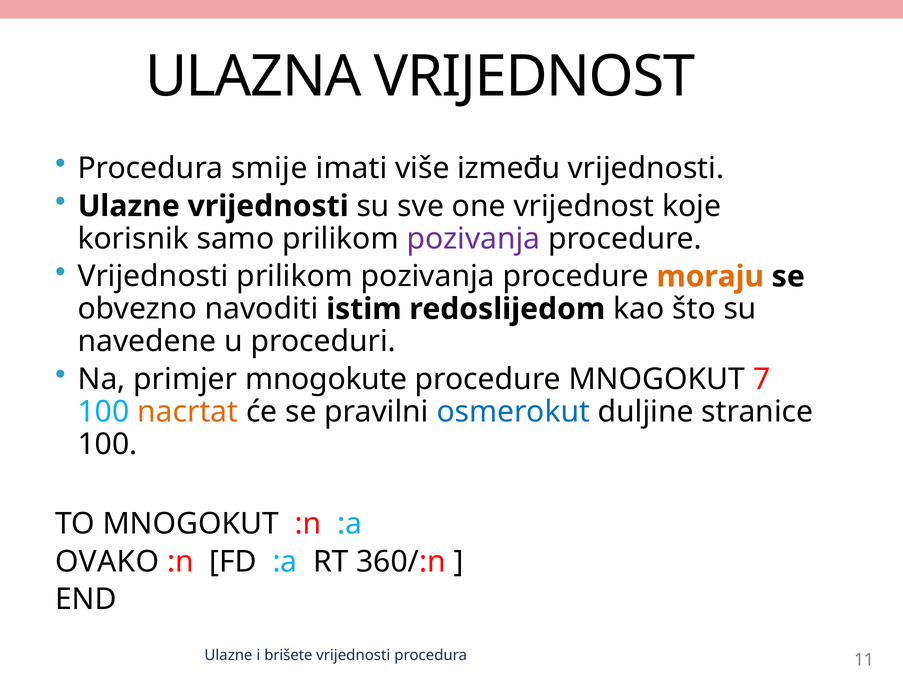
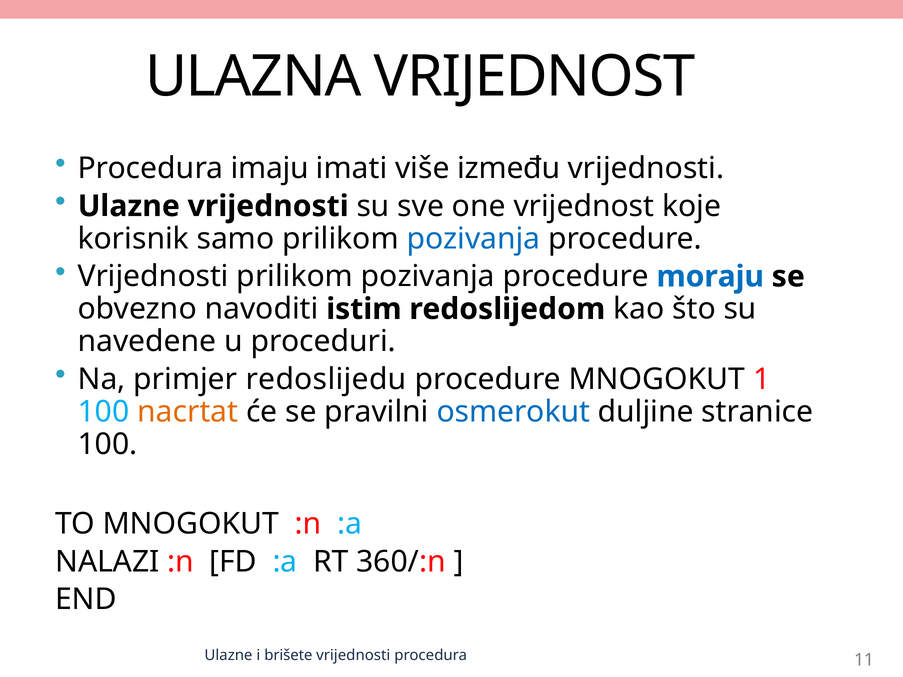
smije: smije -> imaju (270, 168)
pozivanja colour: purple -> blue (473, 239)
moraju colour: orange -> blue (710, 277)
mnogokute: mnogokute -> redoslijedu (326, 380)
7: 7 -> 1 (762, 380)
OVAKO: OVAKO -> NALAZI (107, 562)
